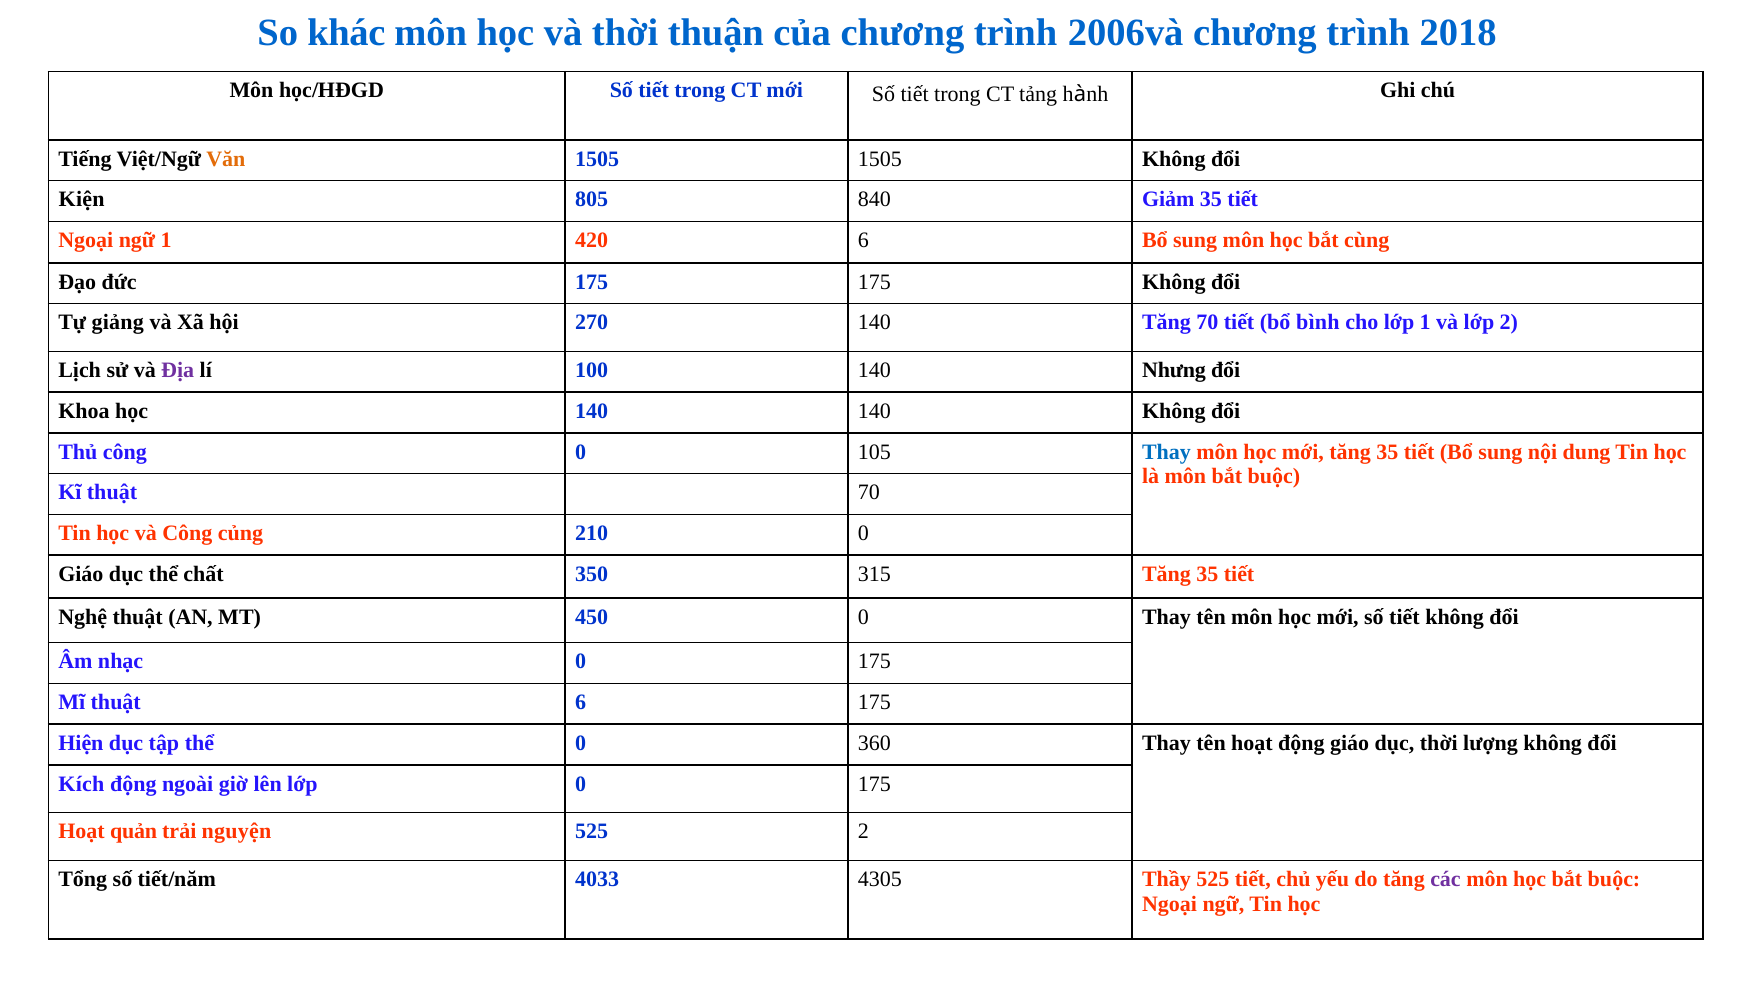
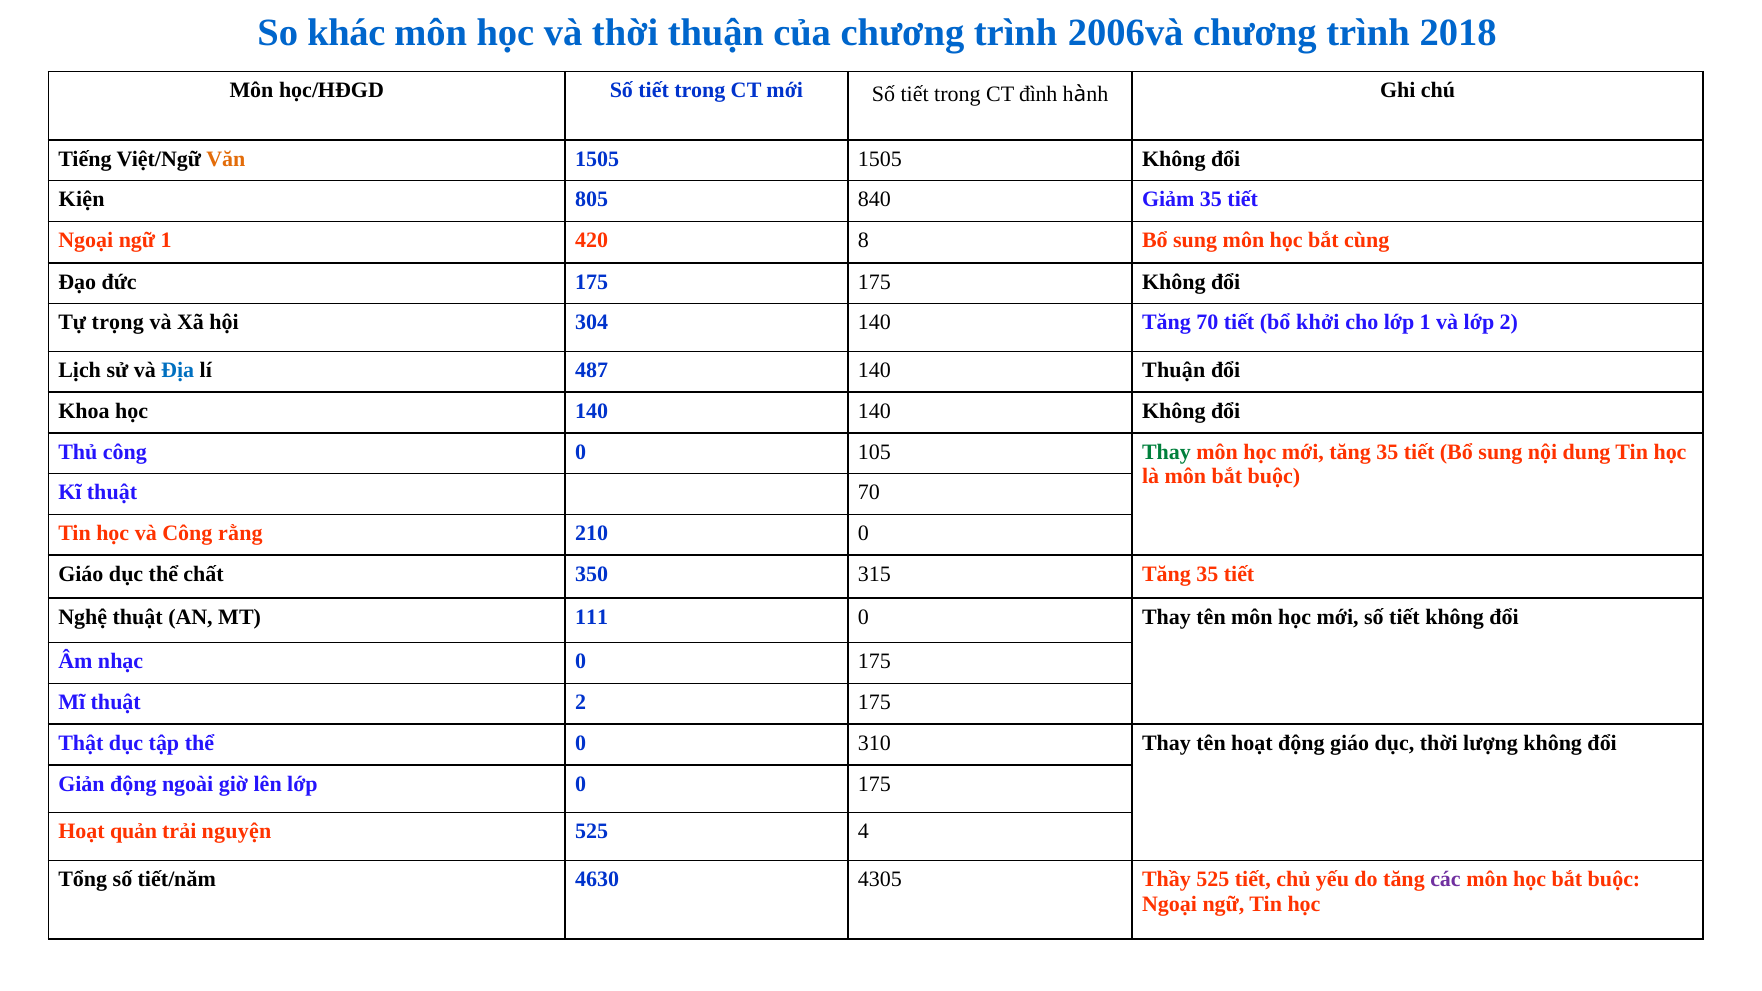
tảng: tảng -> đình (1038, 95)
420 6: 6 -> 8 (863, 240)
giảng: giảng -> trọng (118, 323)
270: 270 -> 304 (592, 323)
bình: bình -> khởi (1318, 323)
Địa colour: purple -> blue (178, 370)
100: 100 -> 487 (592, 370)
140 Nhưng: Nhưng -> Thuận (1174, 370)
Thay colour: blue -> green (1167, 452)
củng: củng -> rằng (240, 533)
450: 450 -> 111 (592, 617)
thuật 6: 6 -> 2 (581, 702)
Hiện: Hiện -> Thật (81, 743)
360: 360 -> 310 (874, 743)
Kích: Kích -> Giản (82, 784)
525 2: 2 -> 4 (863, 831)
4033: 4033 -> 4630 (597, 880)
